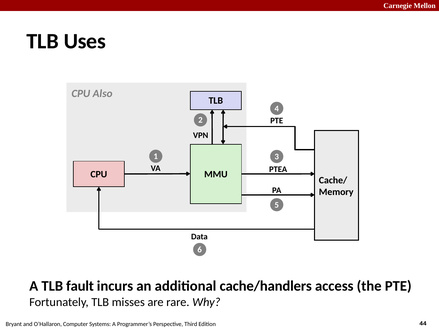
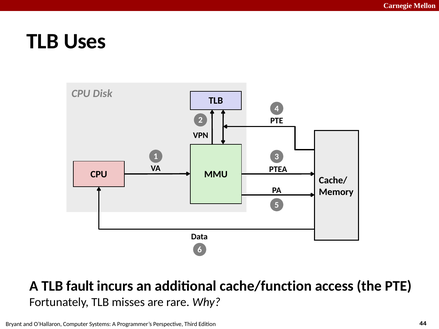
Also: Also -> Disk (103, 94)
cache/handlers: cache/handlers -> cache/function (266, 286)
